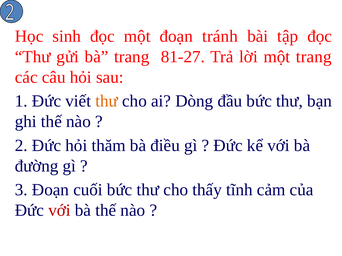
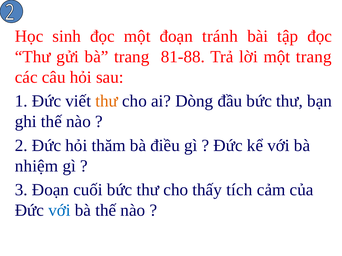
81-27: 81-27 -> 81-88 (183, 57)
đường: đường -> nhiệm (37, 166)
tĩnh: tĩnh -> tích (239, 190)
với colour: red -> blue (59, 211)
